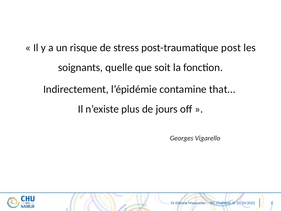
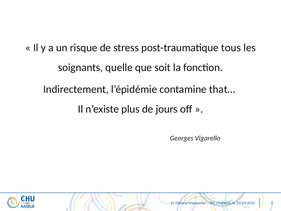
post: post -> tous (231, 48)
